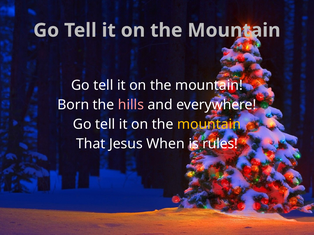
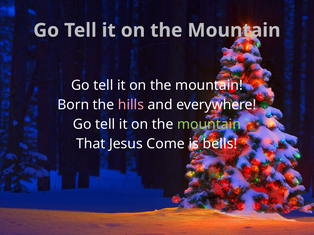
mountain colour: yellow -> light green (209, 125)
When: When -> Come (166, 144)
rules: rules -> bells (220, 144)
